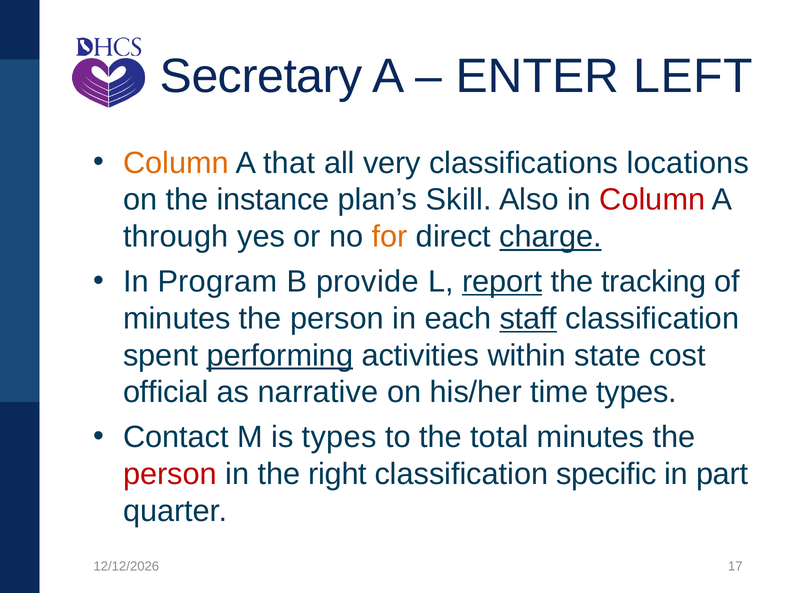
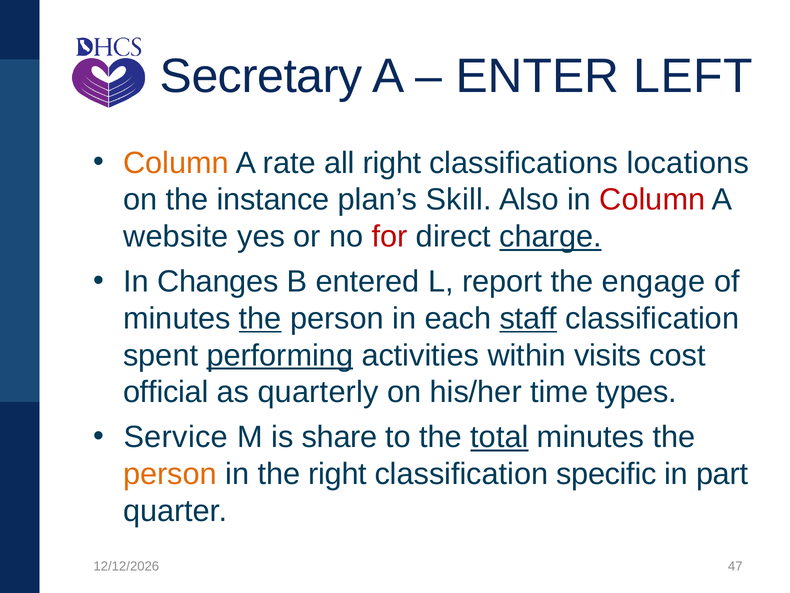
that: that -> rate (289, 163)
all very: very -> right (392, 163)
through: through -> website (176, 237)
for colour: orange -> red (390, 237)
Program: Program -> Changes (218, 281)
provide: provide -> entered (368, 281)
report underline: present -> none (502, 281)
tracking: tracking -> engage (654, 281)
the underline: none -> present (260, 318)
state: state -> visits (608, 355)
narrative: narrative -> quarterly (318, 392)
Contact: Contact -> Service (176, 437)
is types: types -> share (340, 437)
total underline: none -> present (499, 437)
person colour: red -> orange (170, 474)
17: 17 -> 47 (735, 566)
